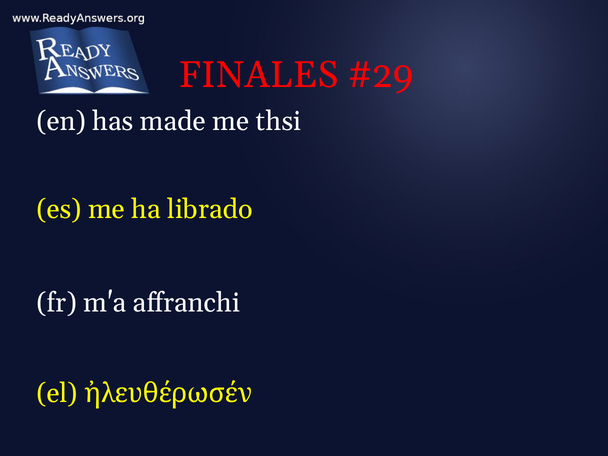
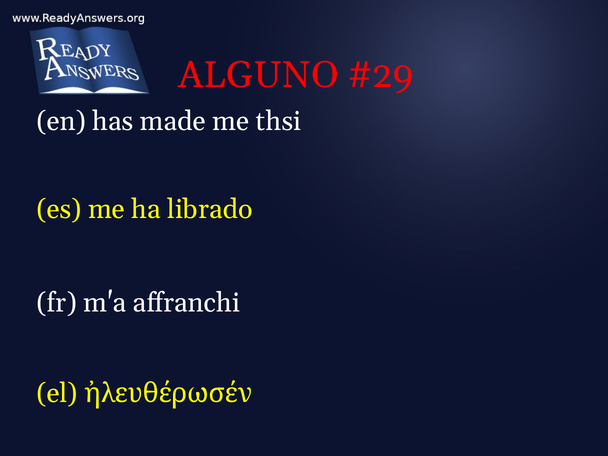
FINALES: FINALES -> ALGUNO (259, 75)
